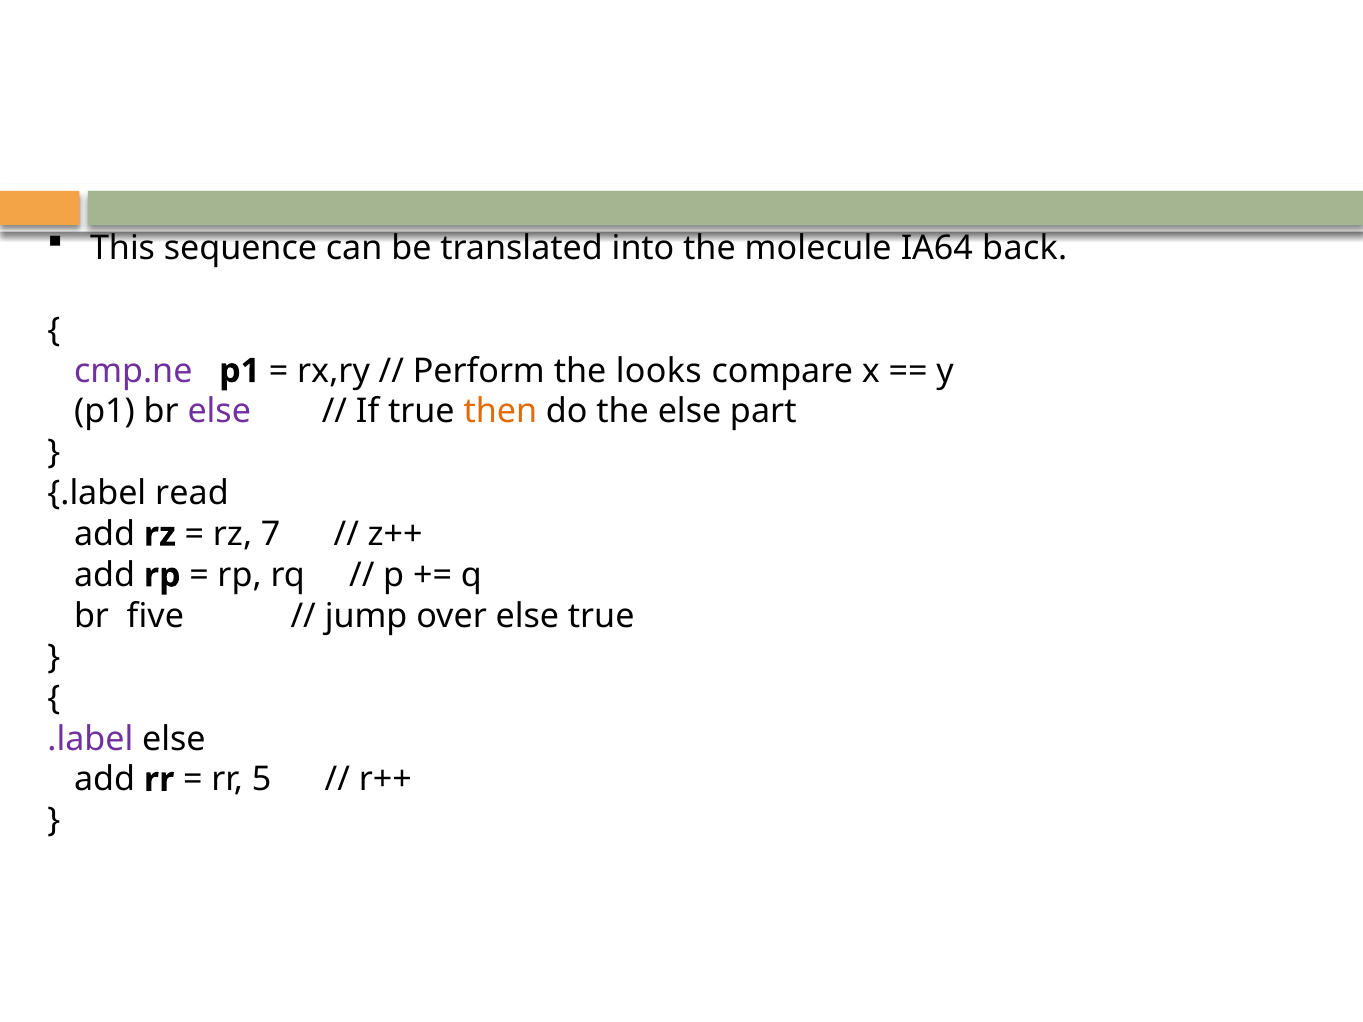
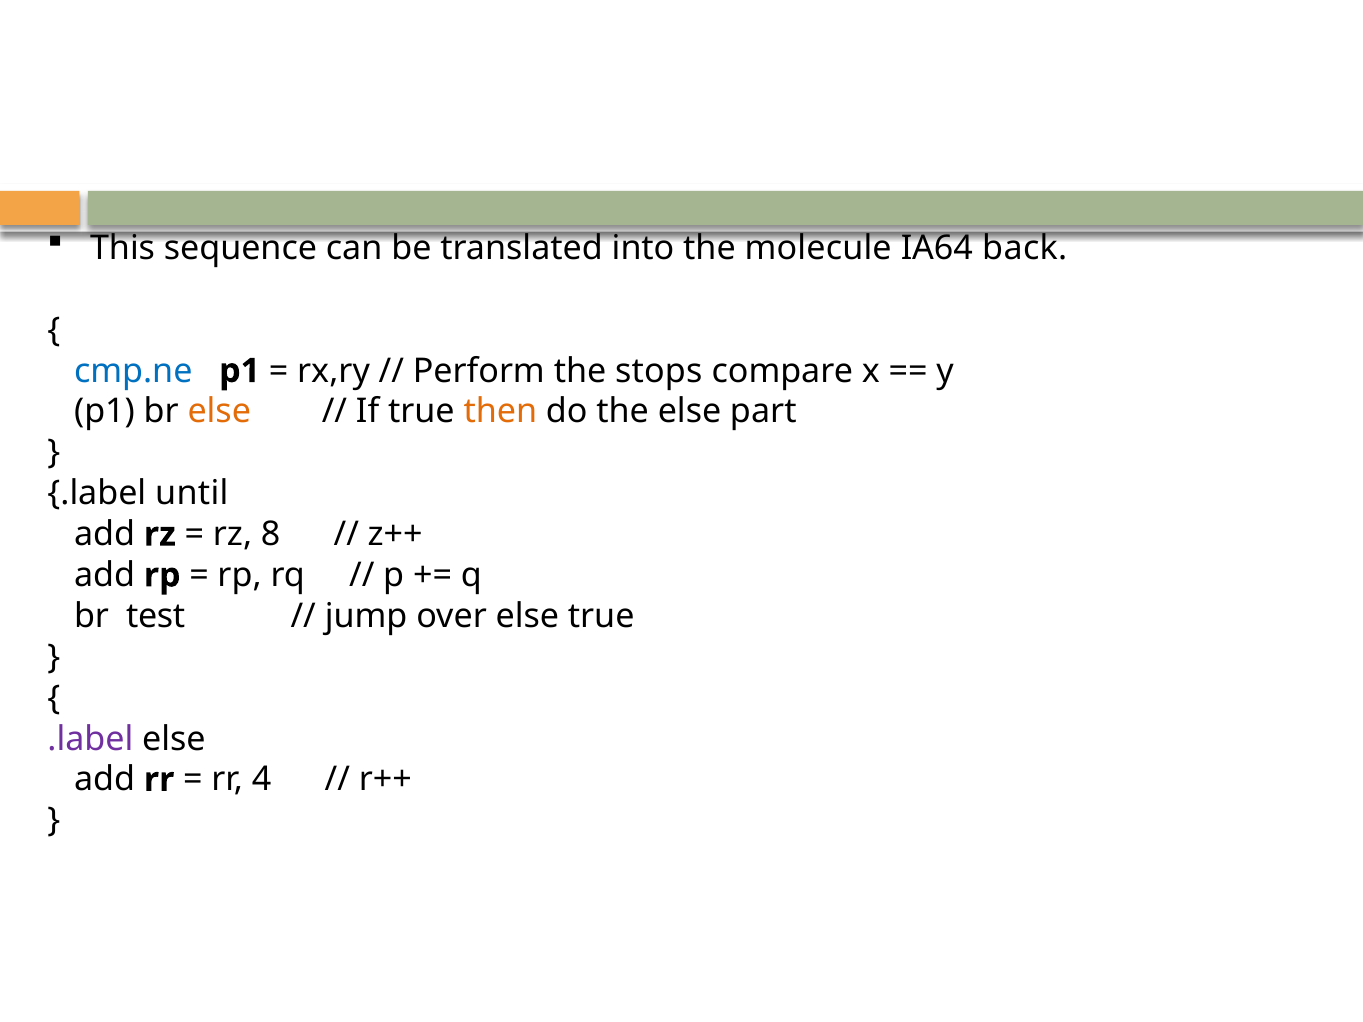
cmp.ne colour: purple -> blue (133, 371)
looks: looks -> stops (659, 371)
else colour: purple -> orange (219, 412)
read: read -> until (192, 494)
7: 7 -> 8 (271, 534)
five: five -> test (156, 616)
5: 5 -> 4 (262, 780)
